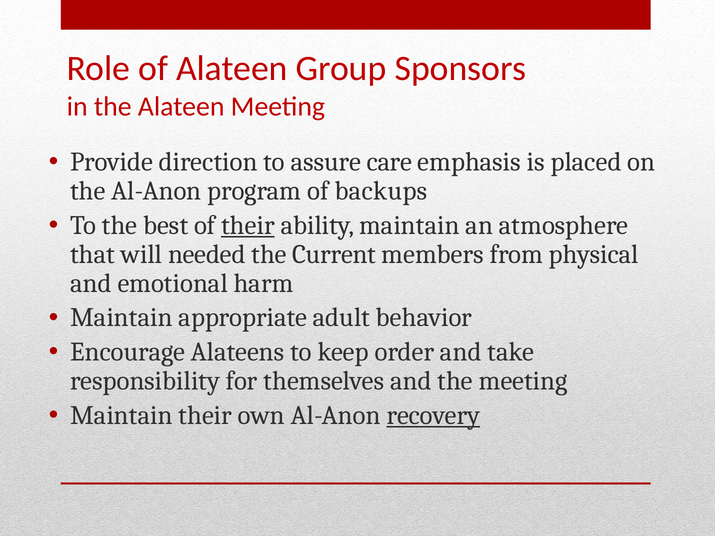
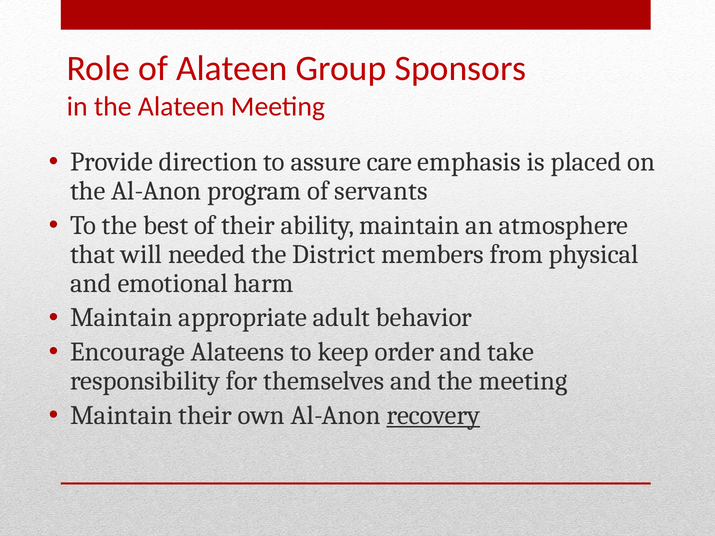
backups: backups -> servants (381, 191)
their underline: present -> none (248, 225)
Current: Current -> District (334, 254)
